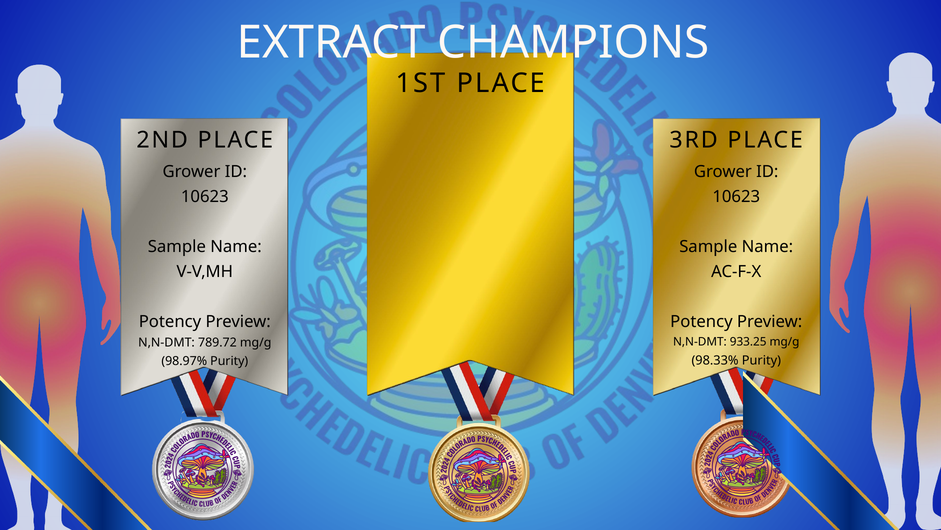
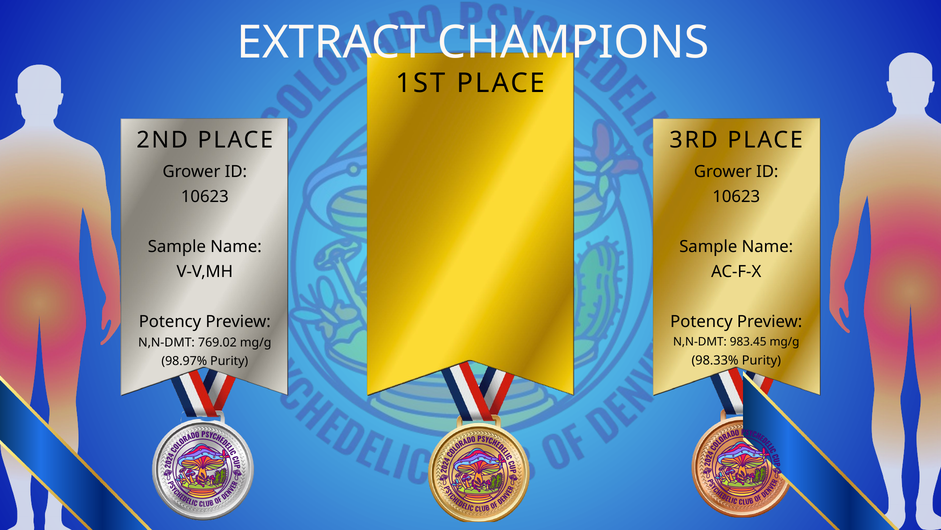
933.25: 933.25 -> 983.45 (748, 342)
789.72: 789.72 -> 769.02 (217, 342)
